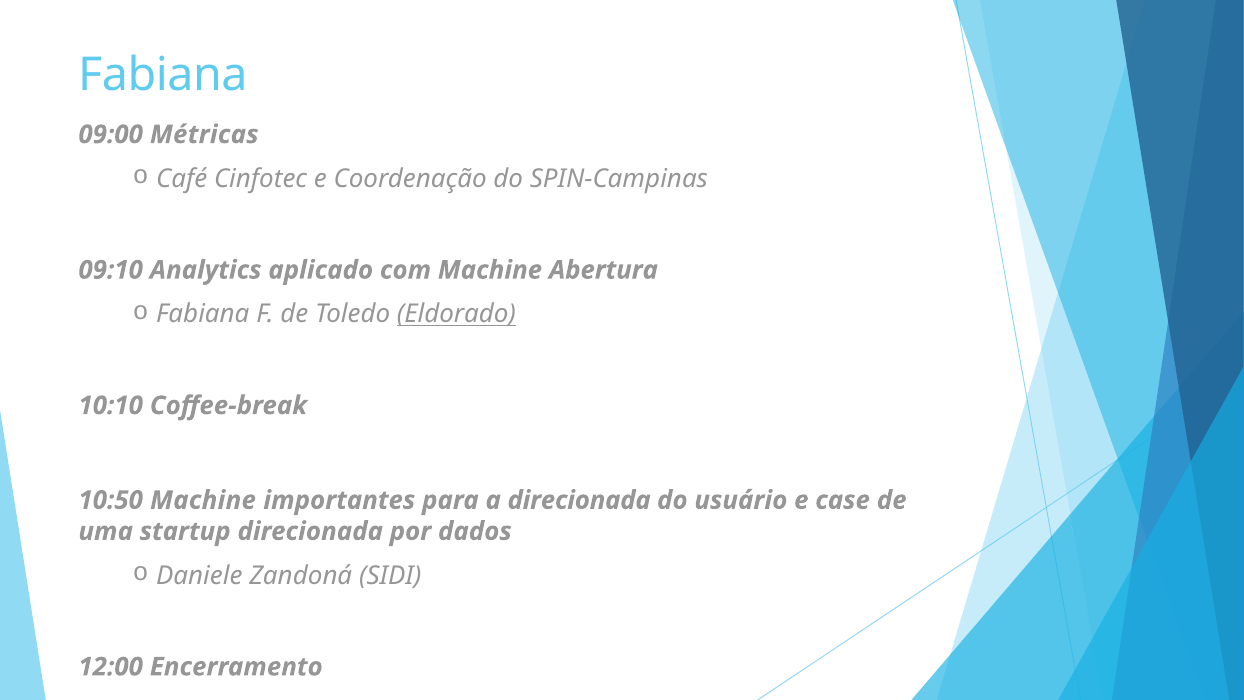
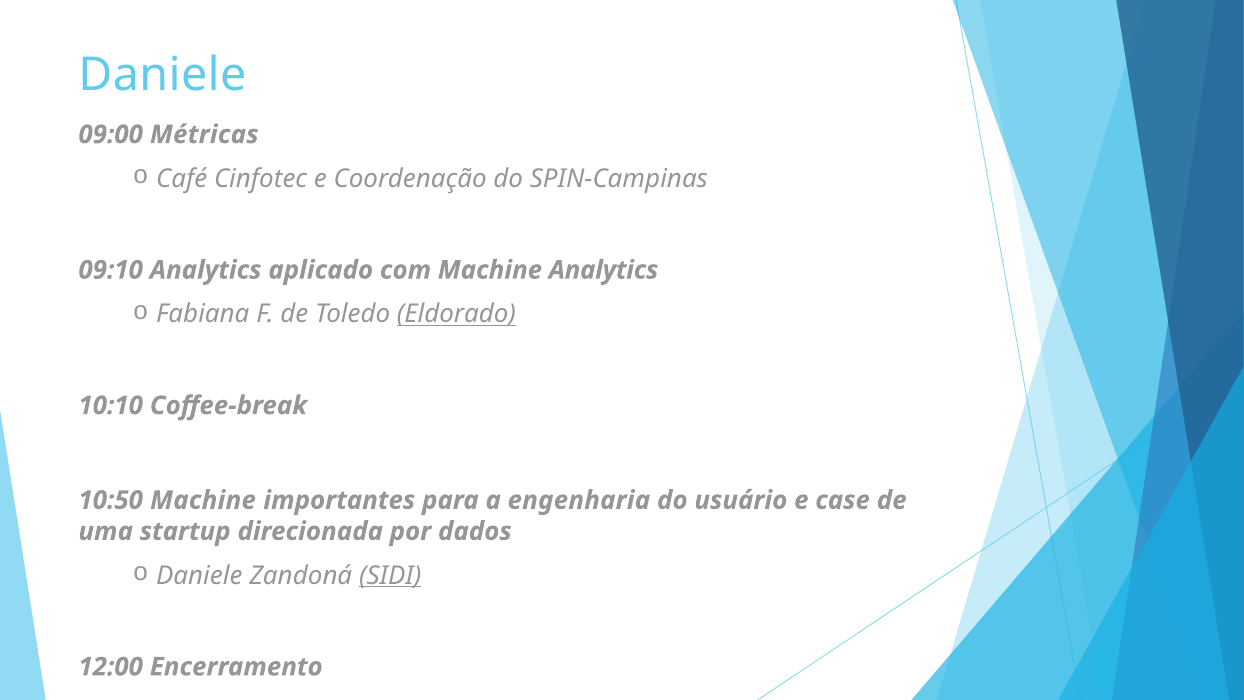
Fabiana: Fabiana -> Daniele (162, 75)
Machine Abertura: Abertura -> Analytics (603, 270)
a direcionada: direcionada -> engenharia (579, 500)
SIDI underline: none -> present (390, 575)
